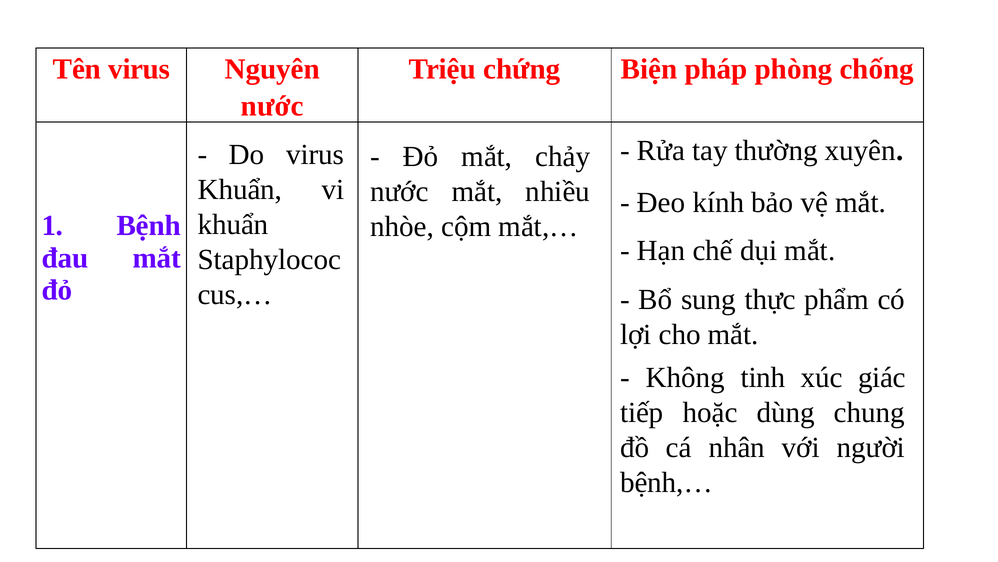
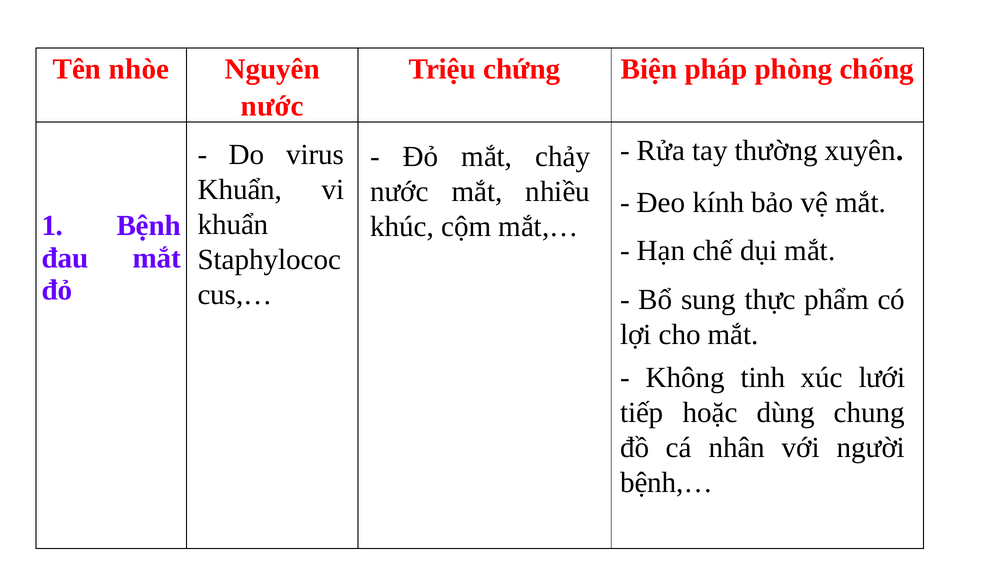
Tên virus: virus -> nhòe (139, 69)
nhòe: nhòe -> khúc (402, 226)
giác: giác -> lưới (882, 377)
